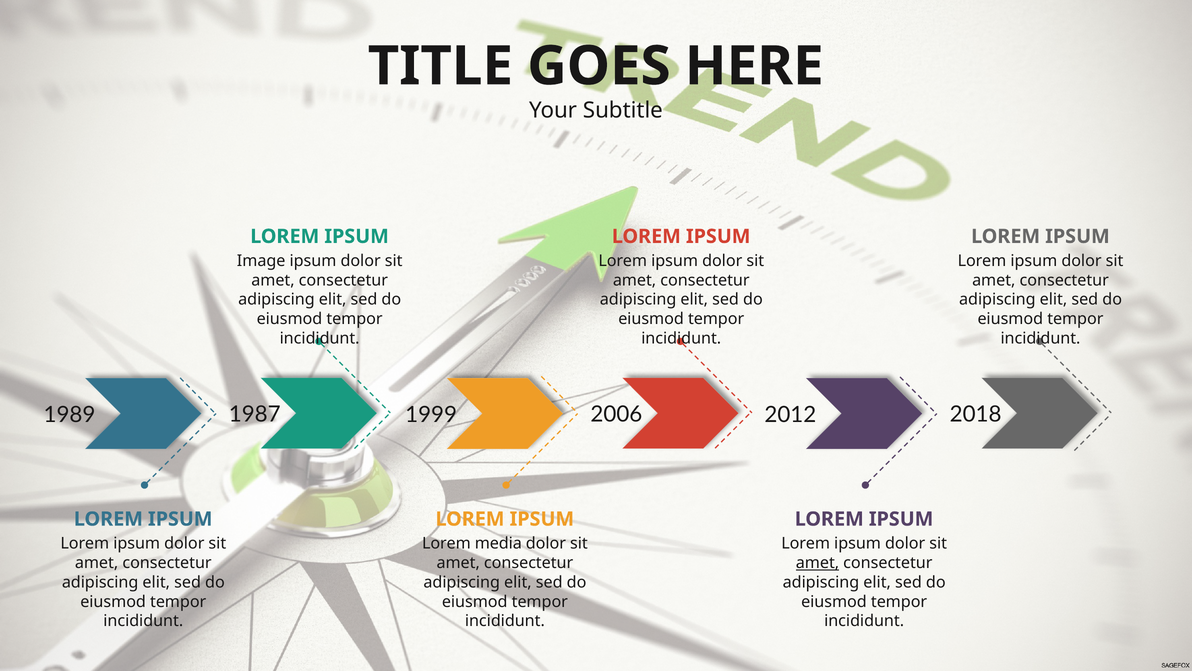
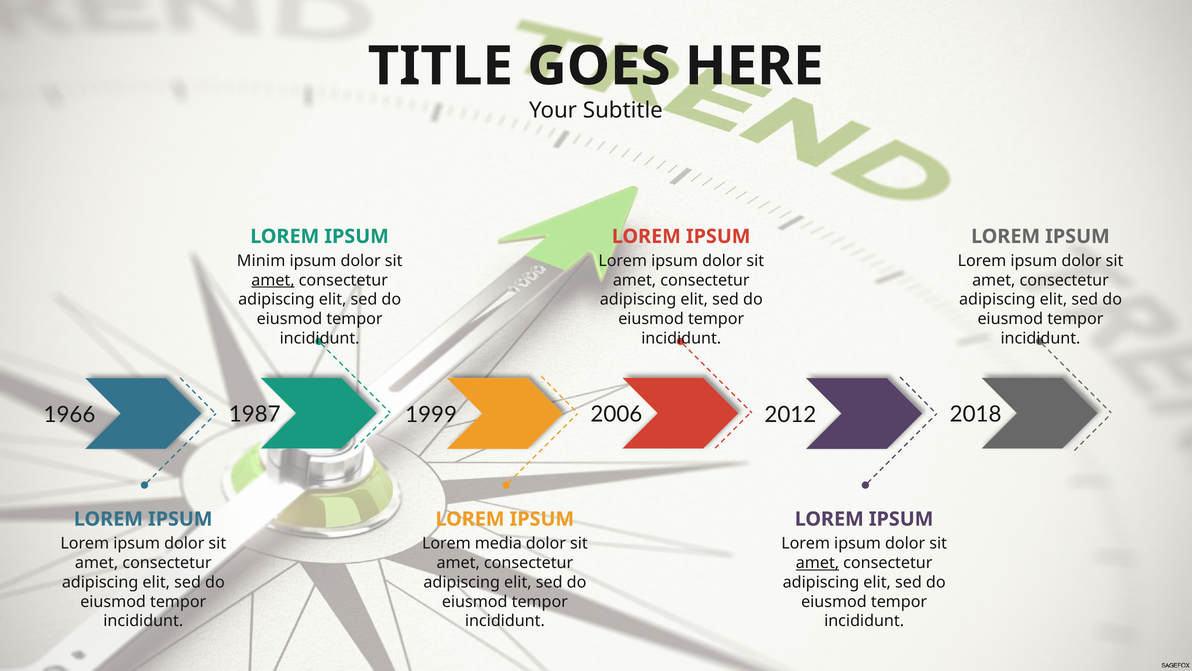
Image: Image -> Minim (261, 261)
amet underline: none -> present (273, 280)
1989: 1989 -> 1966 (69, 415)
